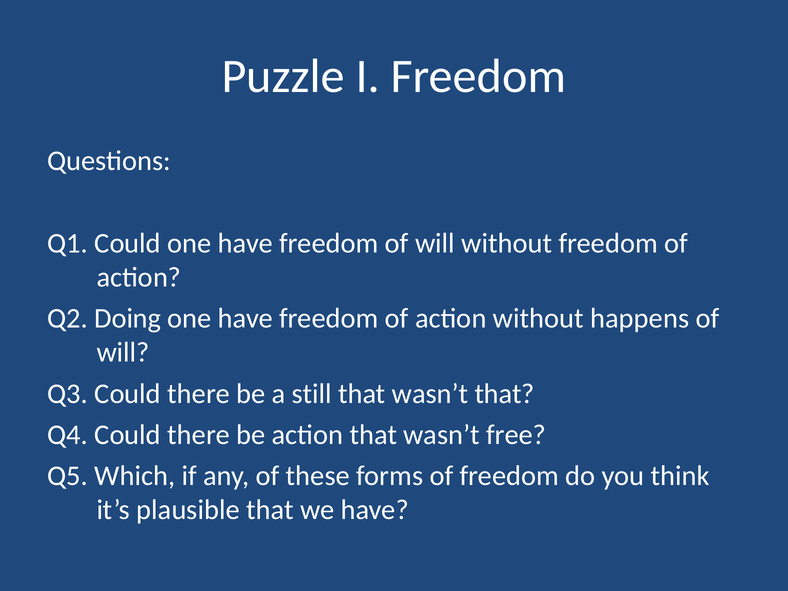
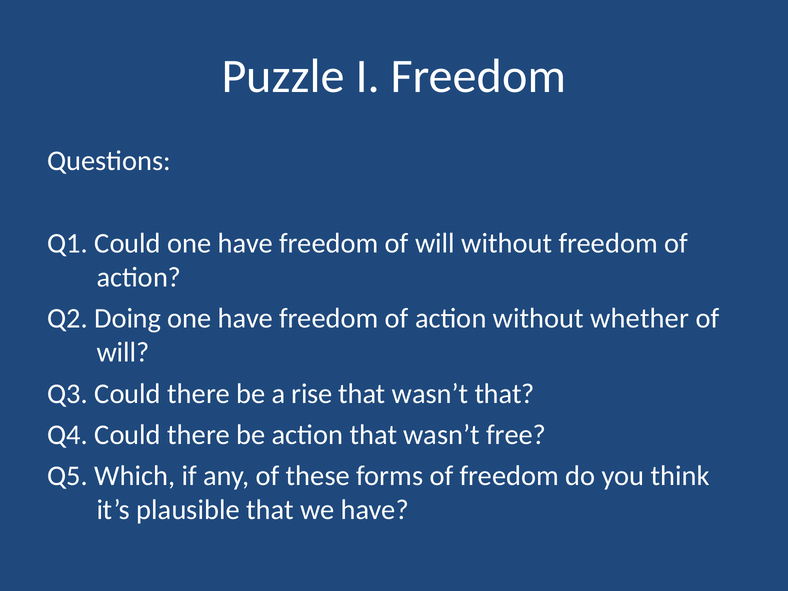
happens: happens -> whether (640, 318)
still: still -> rise (312, 394)
